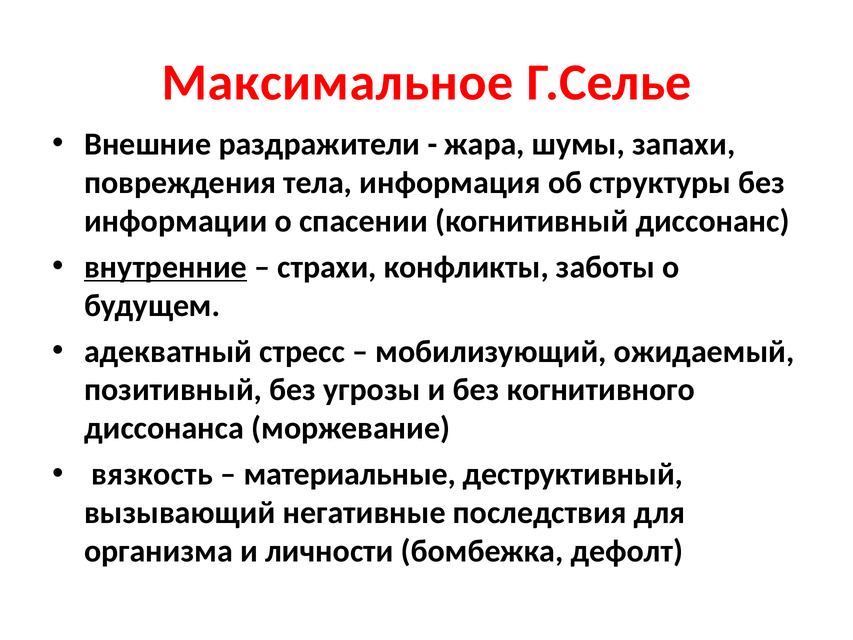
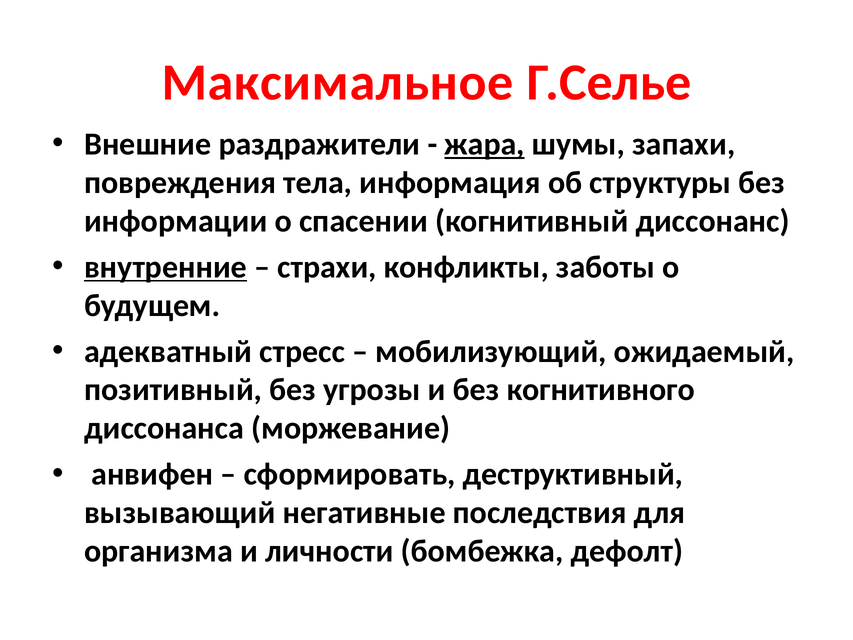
жара underline: none -> present (485, 144)
вязкость: вязкость -> анвифен (152, 474)
материальные: материальные -> сформировать (350, 474)
